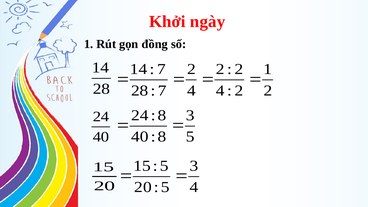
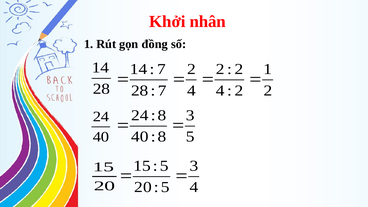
ngày: ngày -> nhân (208, 22)
